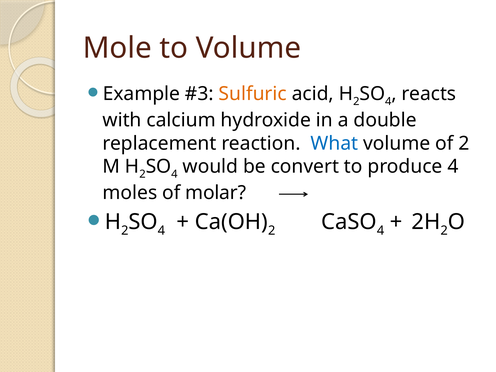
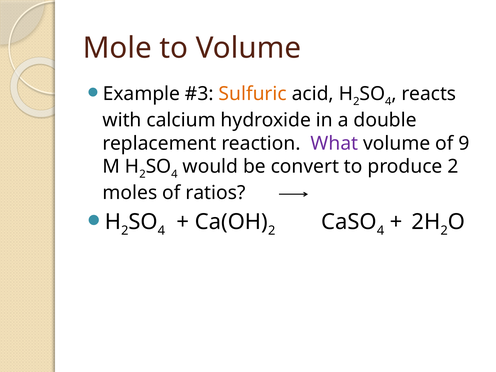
What colour: blue -> purple (334, 143)
of 2: 2 -> 9 (464, 143)
produce 4: 4 -> 2 (453, 167)
molar: molar -> ratios (216, 193)
